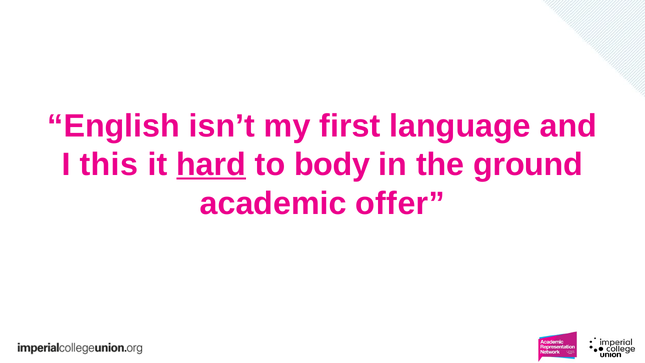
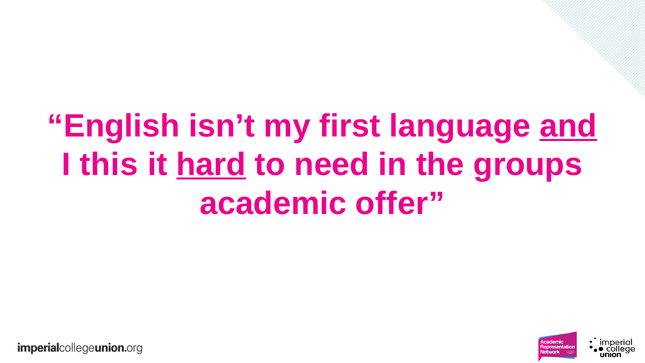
and underline: none -> present (568, 126)
body: body -> need (332, 165)
ground: ground -> groups (528, 165)
